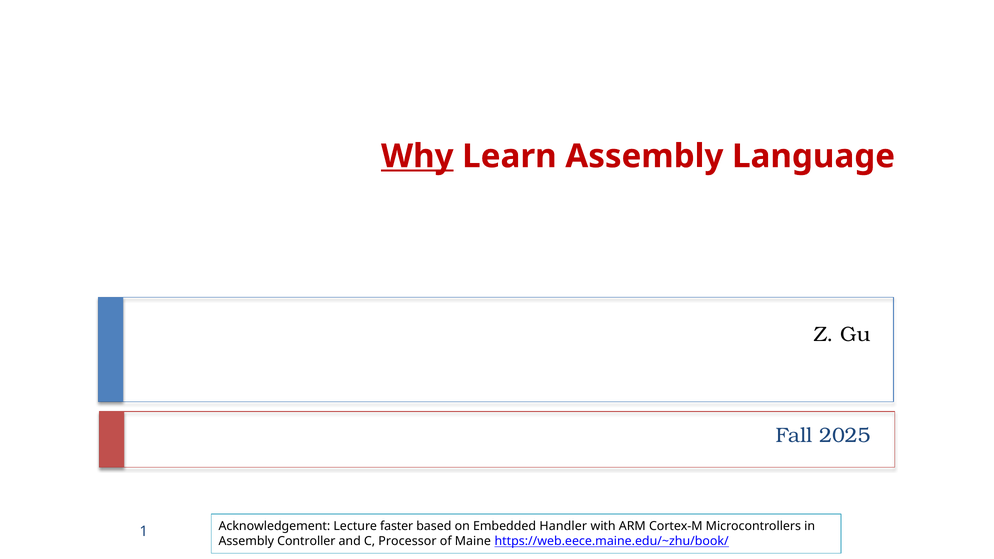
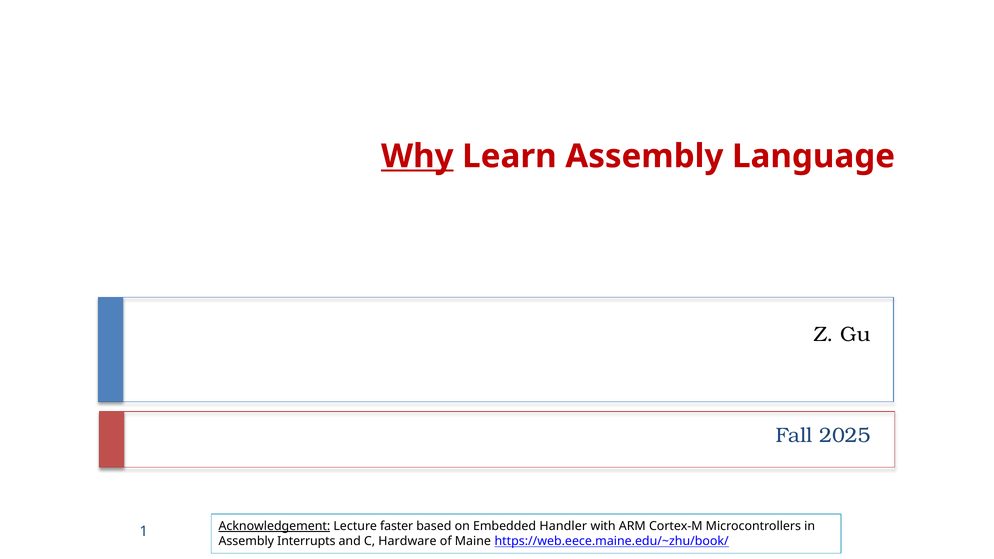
Acknowledgement underline: none -> present (274, 526)
Controller: Controller -> Interrupts (306, 541)
Processor: Processor -> Hardware (407, 541)
